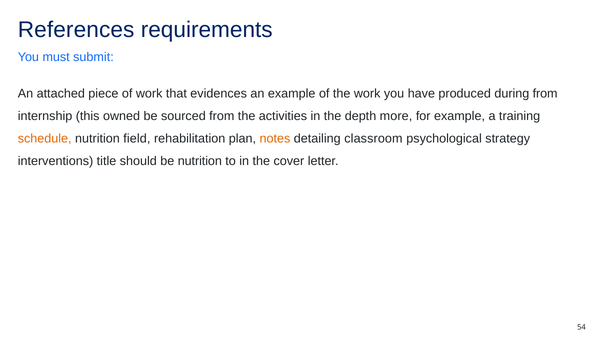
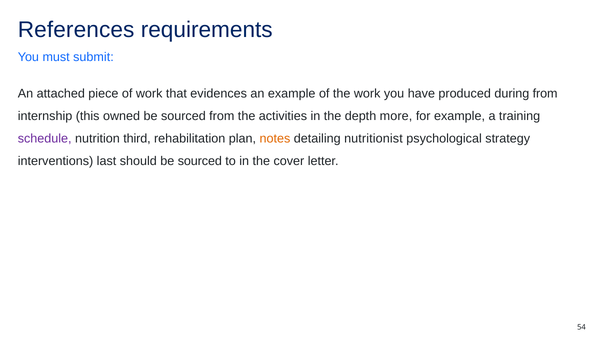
schedule colour: orange -> purple (45, 139)
field: field -> third (137, 139)
classroom: classroom -> nutritionist (373, 139)
title: title -> last (107, 161)
should be nutrition: nutrition -> sourced (200, 161)
